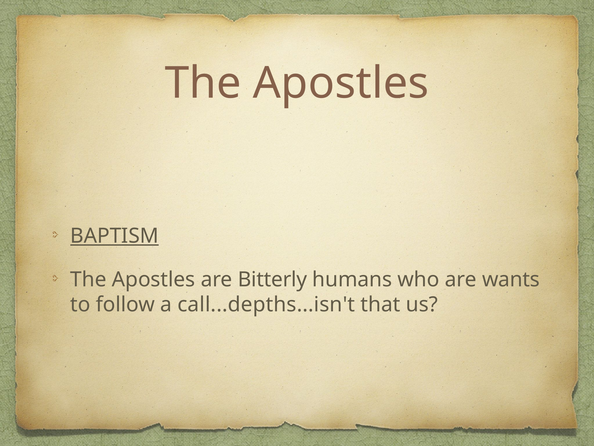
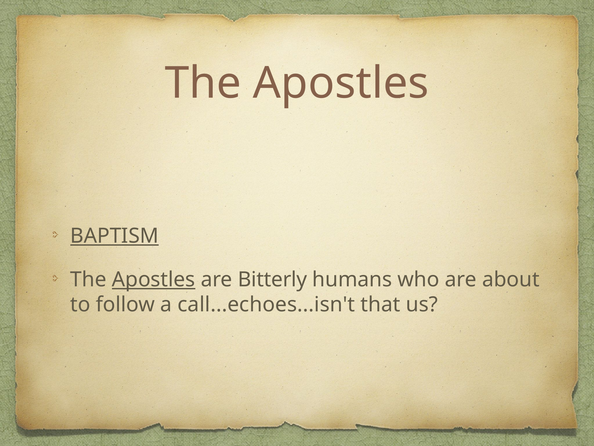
Apostles underline: none -> present (154, 279)
wants: wants -> about (511, 279)
call...depths...isn't: call...depths...isn't -> call...echoes...isn't (266, 304)
